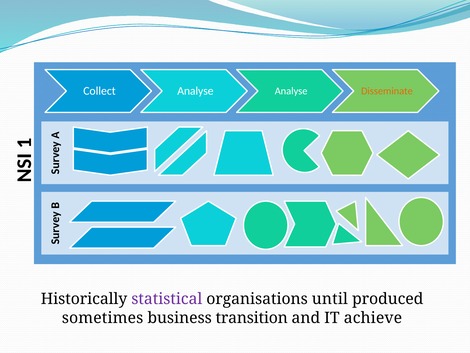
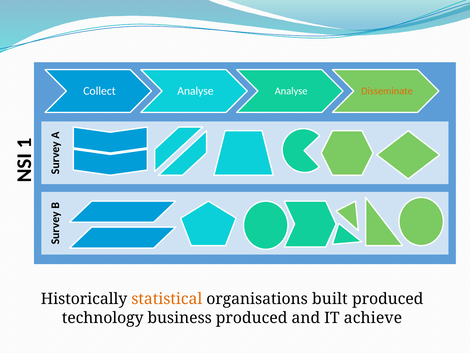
statistical colour: purple -> orange (167, 299)
until: until -> built (330, 299)
sometimes: sometimes -> technology (103, 318)
business transition: transition -> produced (252, 318)
